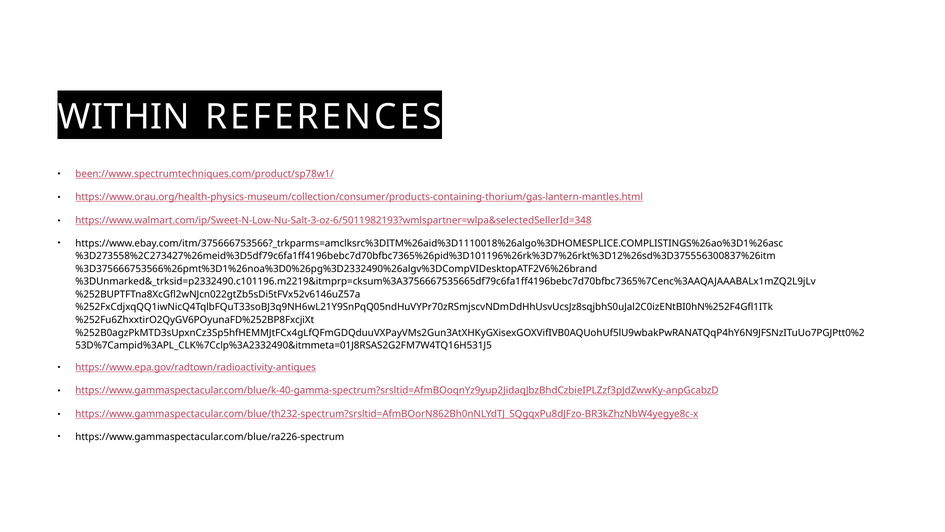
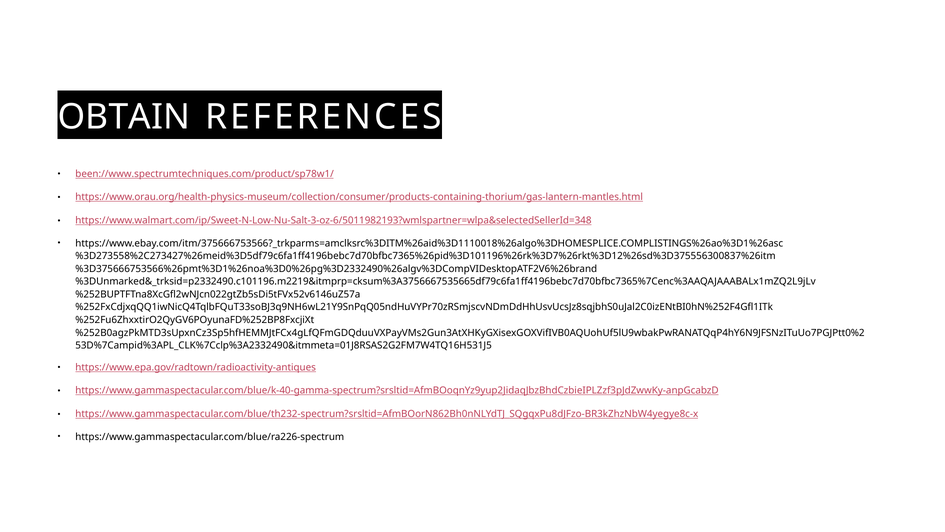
WITHIN: WITHIN -> OBTAIN (124, 117)
